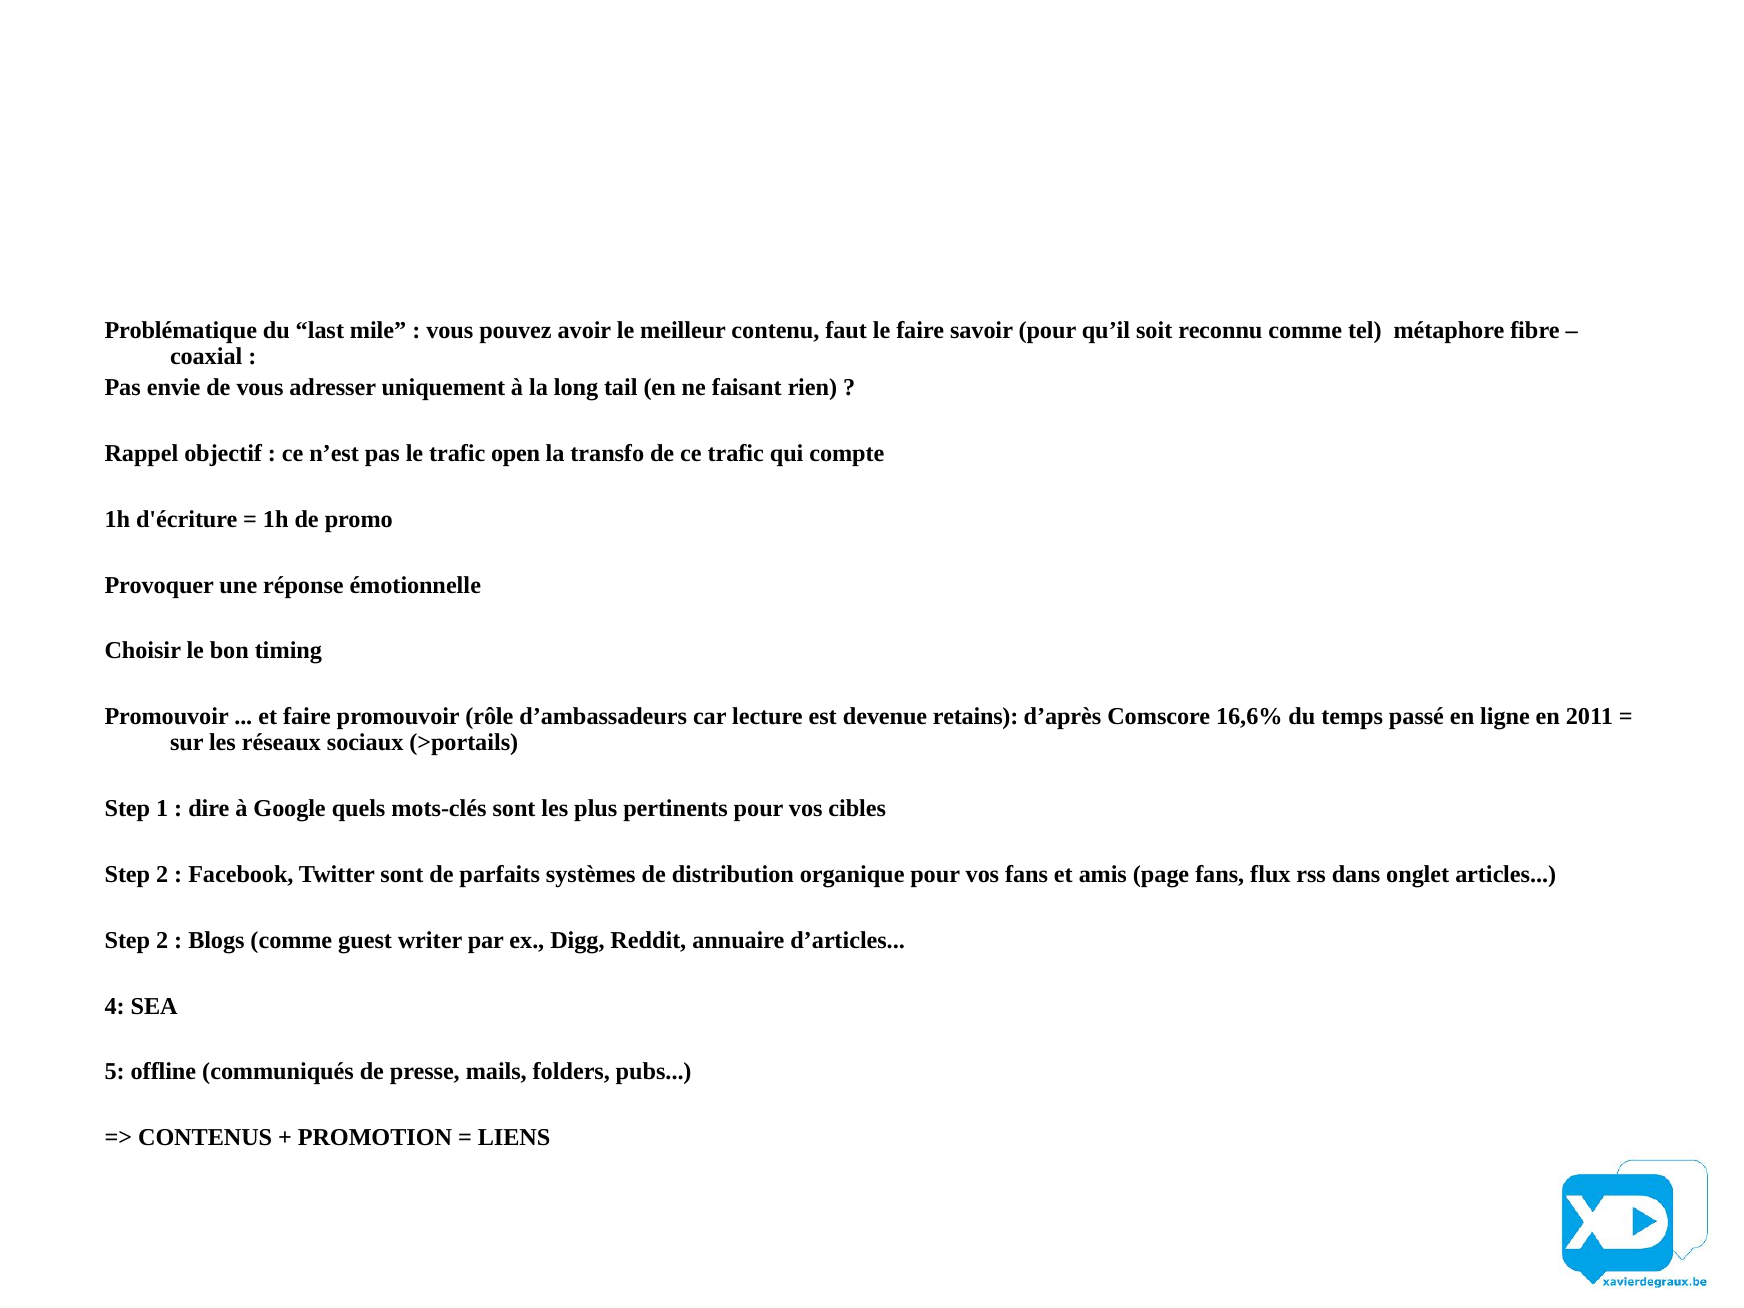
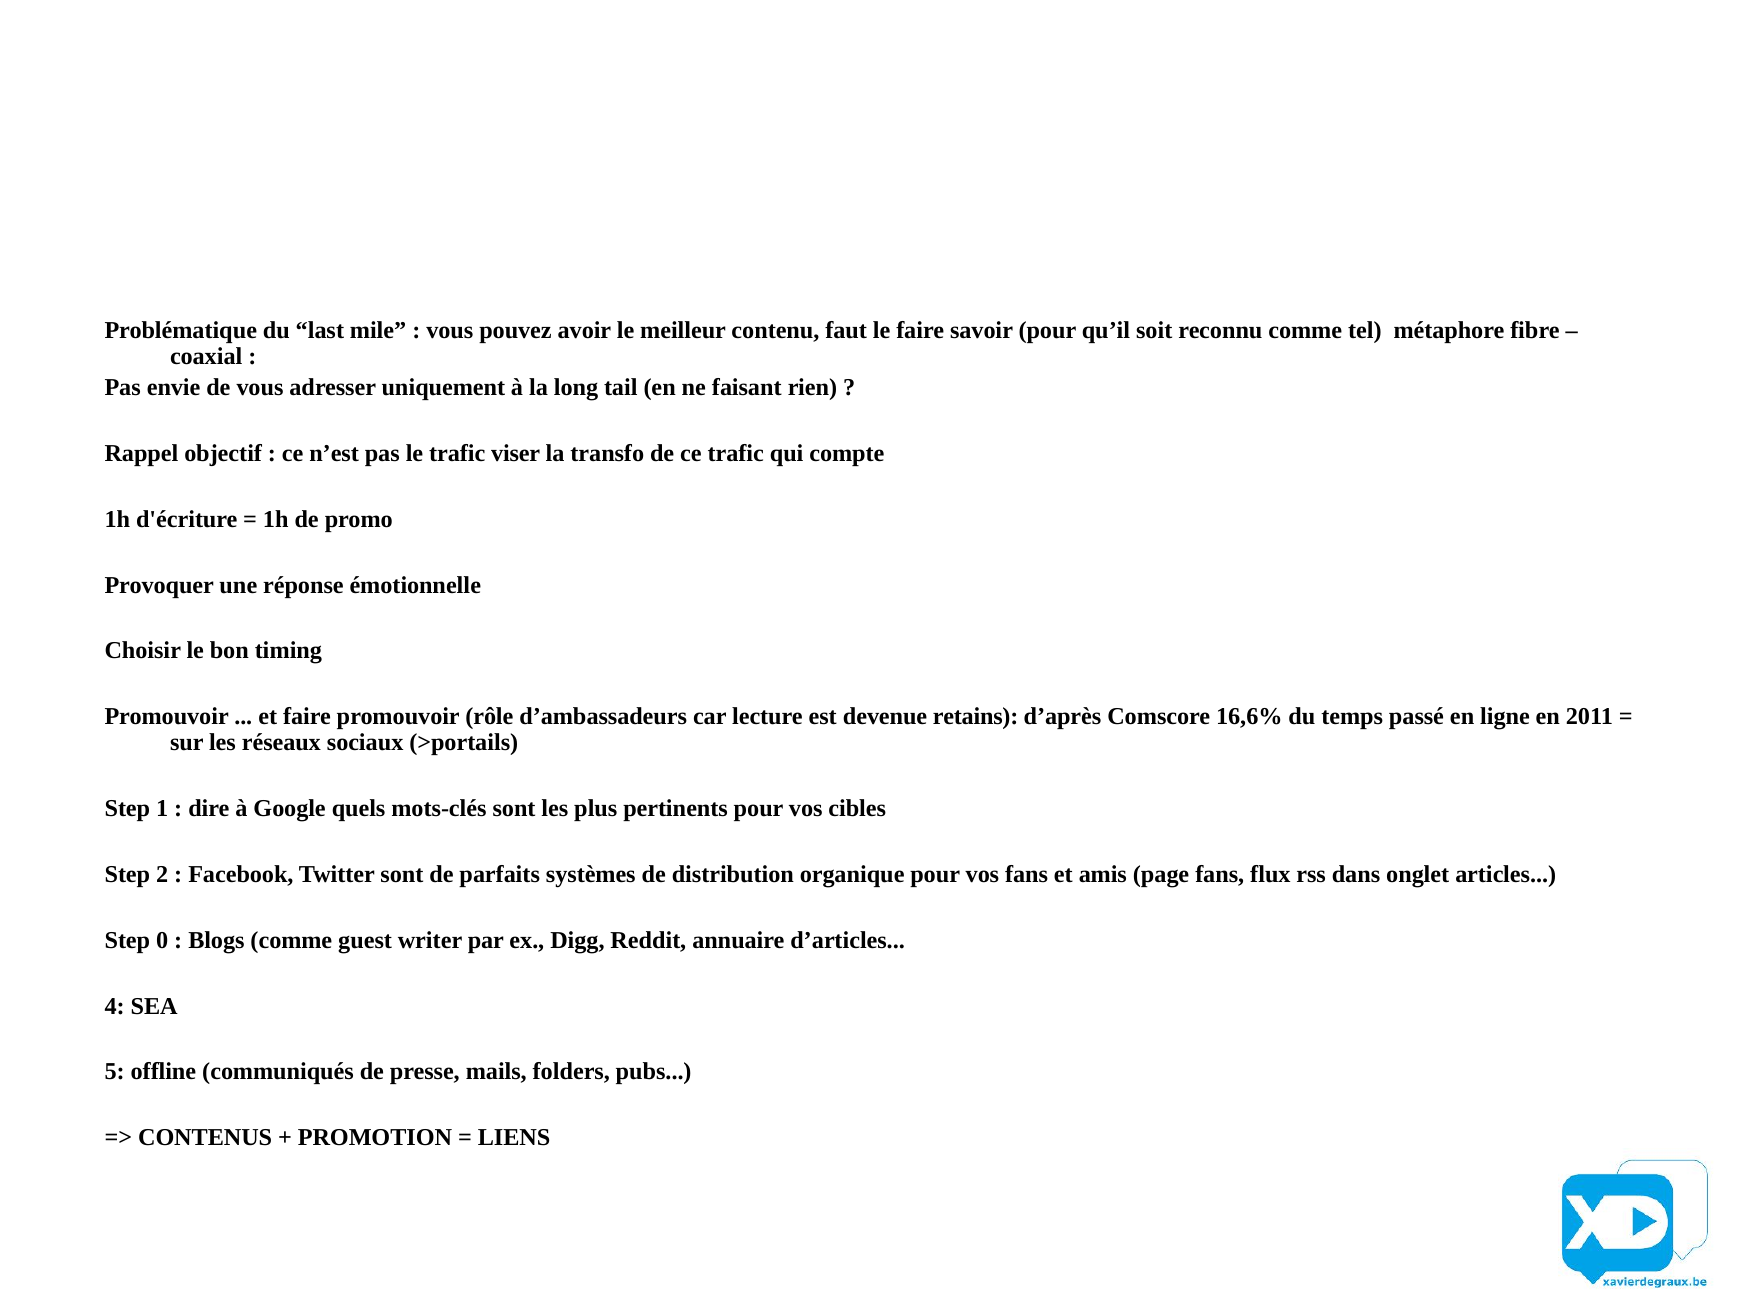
open: open -> viser (516, 454)
2: 2 -> 0 (162, 940)
